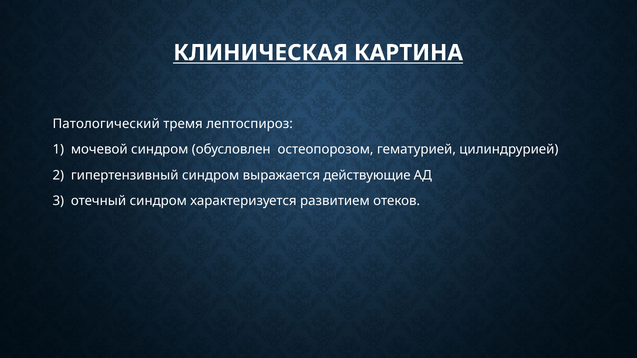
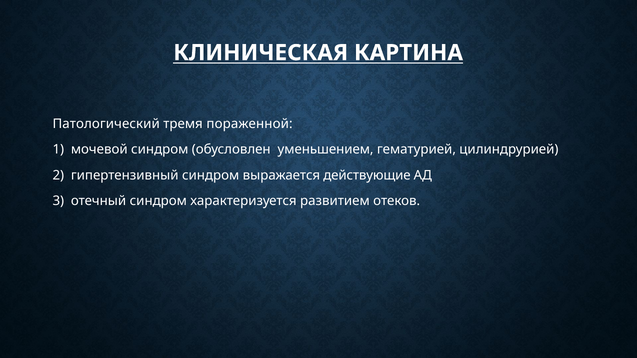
лептоспироз: лептоспироз -> пораженной (250, 124)
остеопорозом: остеопорозом -> уменьшением (326, 150)
